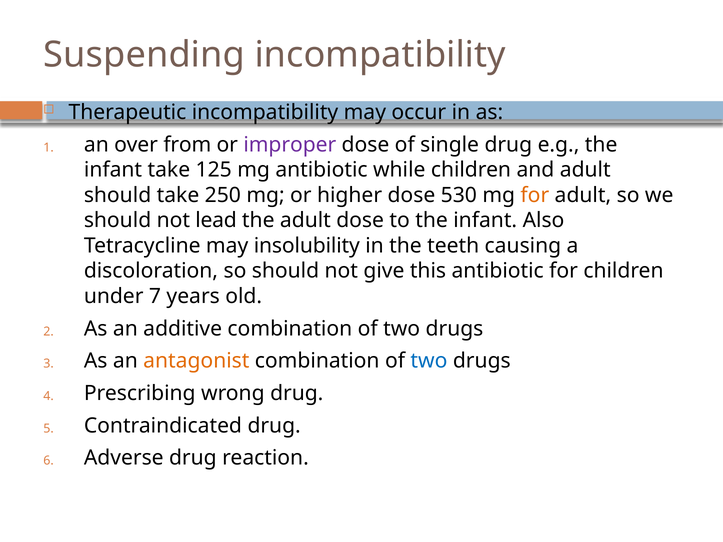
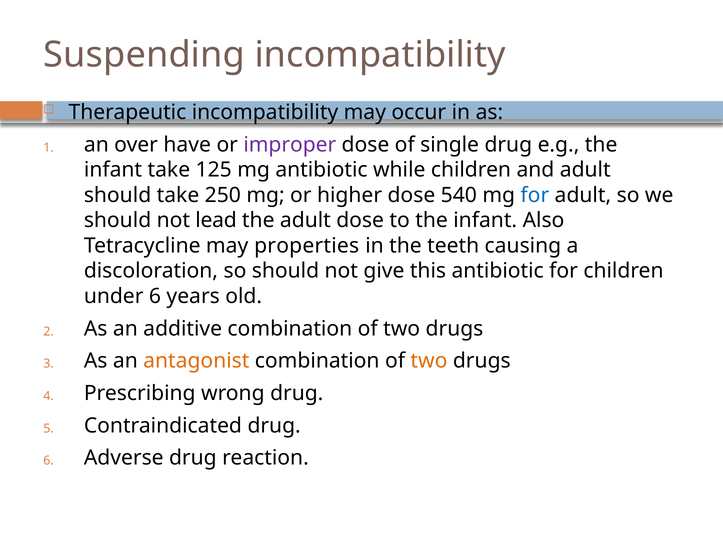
from: from -> have (187, 145)
530: 530 -> 540 (459, 195)
for colour: orange -> blue (535, 195)
insolubility: insolubility -> properties (307, 246)
under 7: 7 -> 6 (155, 296)
two colour: blue -> orange (429, 361)
